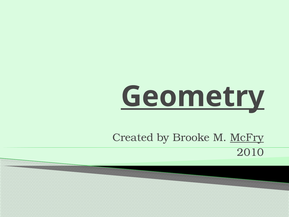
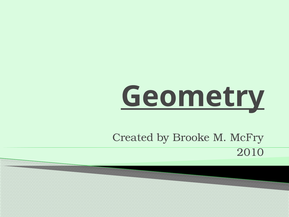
McFry underline: present -> none (247, 137)
